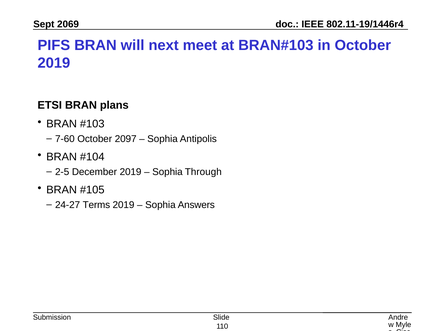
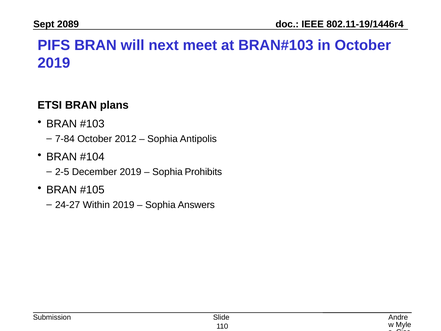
2069: 2069 -> 2089 (68, 24)
7-60: 7-60 -> 7-84 (65, 139)
2097: 2097 -> 2012 (126, 139)
Through: Through -> Prohibits (203, 172)
Terms: Terms -> Within (96, 205)
